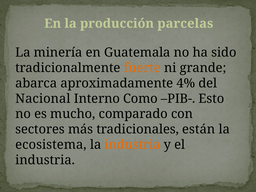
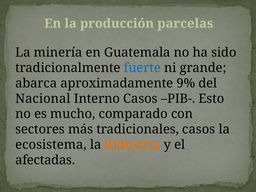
fuerte colour: orange -> blue (142, 68)
4%: 4% -> 9% (186, 83)
Interno Como: Como -> Casos (140, 99)
tradicionales están: están -> casos (199, 129)
industria: industria -> afectadas (45, 160)
